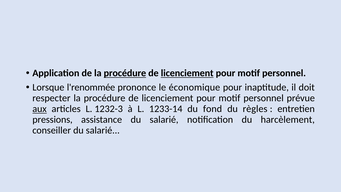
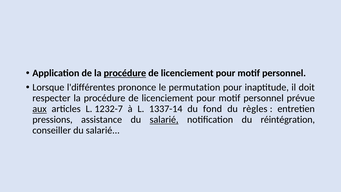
licenciement underline: present -> none (187, 73)
l'renommée: l'renommée -> l'différentes (91, 87)
économique: économique -> permutation (194, 87)
1232-3: 1232-3 -> 1232-7 (109, 109)
1233-14: 1233-14 -> 1337-14 (166, 109)
salarié underline: none -> present (164, 120)
harcèlement: harcèlement -> réintégration (288, 120)
